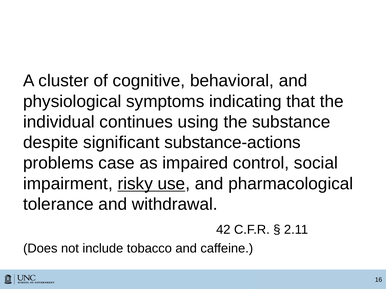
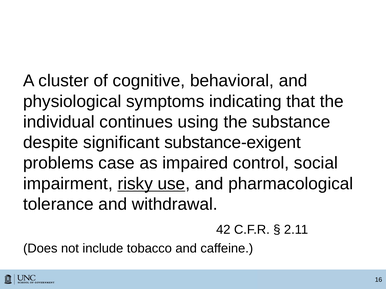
substance-actions: substance-actions -> substance-exigent (233, 143)
